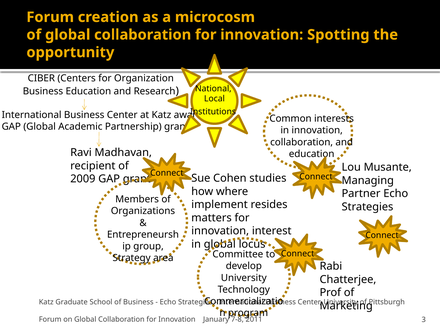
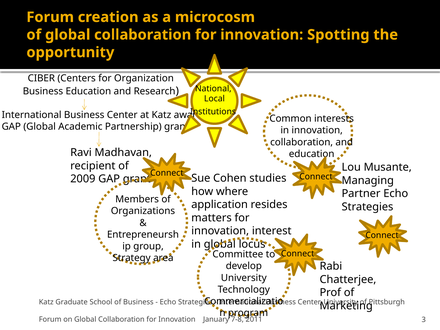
implement: implement -> application (220, 205)
